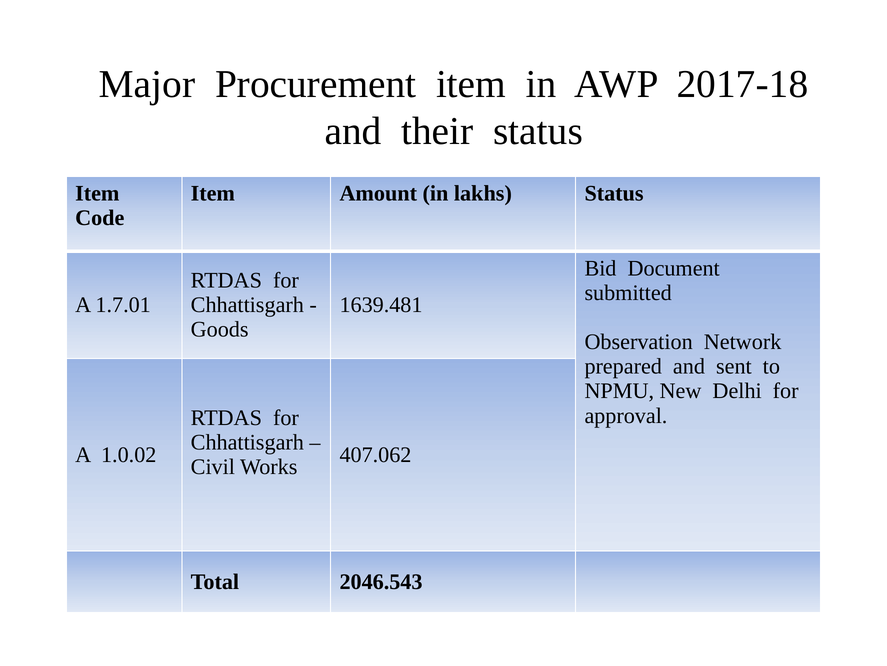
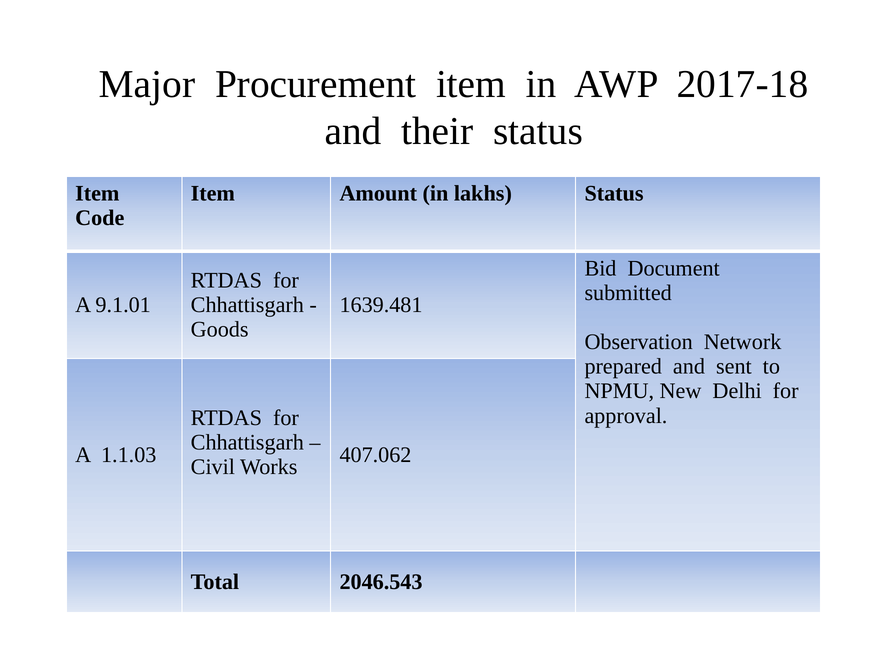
1.7.01: 1.7.01 -> 9.1.01 (123, 305)
1.0.02: 1.0.02 -> 1.1.03 (129, 454)
